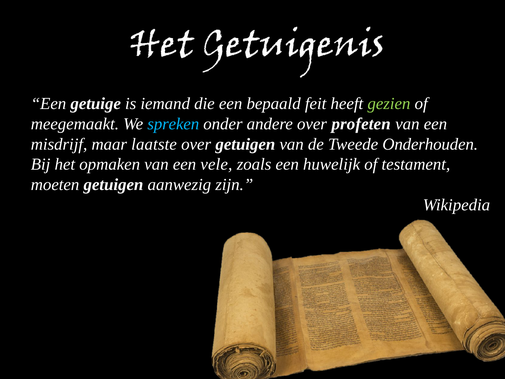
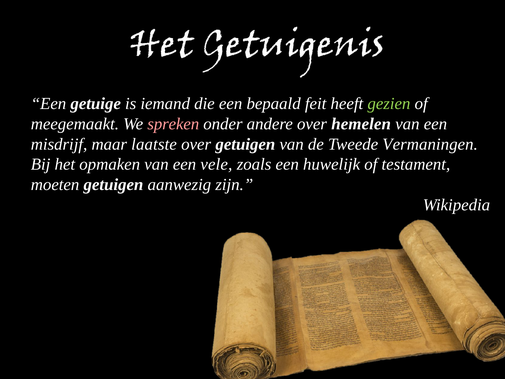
spreken colour: light blue -> pink (173, 124)
profeten: profeten -> hemelen (361, 124)
Onderhouden: Onderhouden -> Vermaningen (430, 144)
